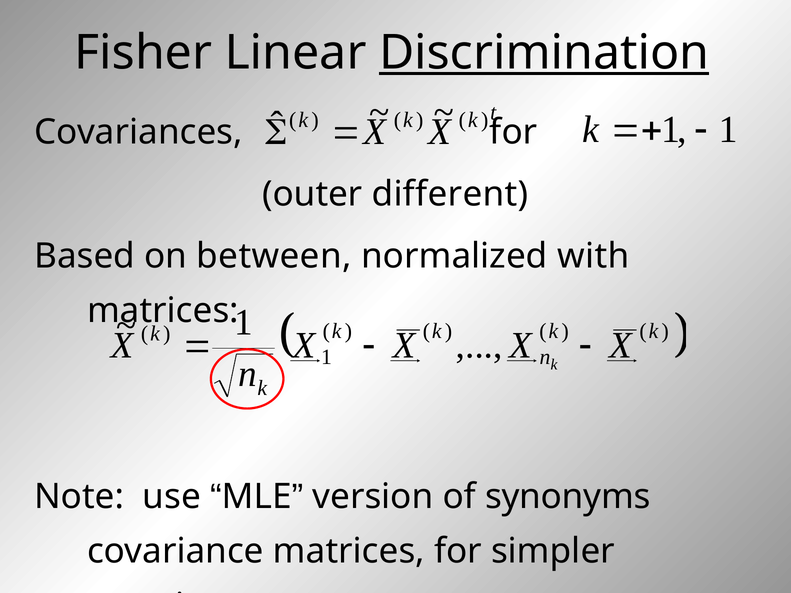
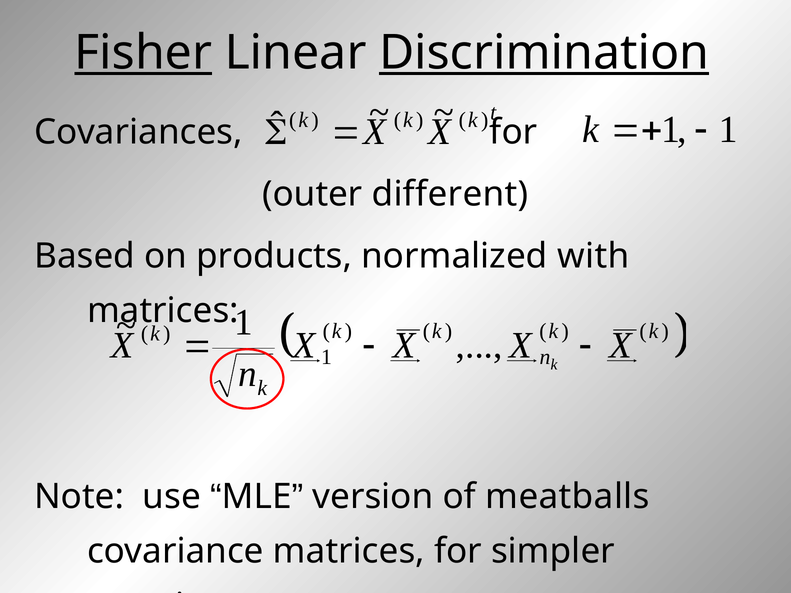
Fisher underline: none -> present (143, 53)
between: between -> products (274, 256)
synonyms: synonyms -> meatballs (568, 497)
